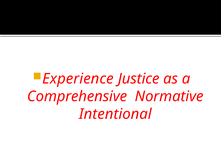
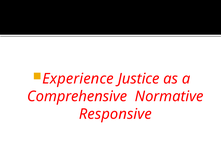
Intentional: Intentional -> Responsive (115, 114)
